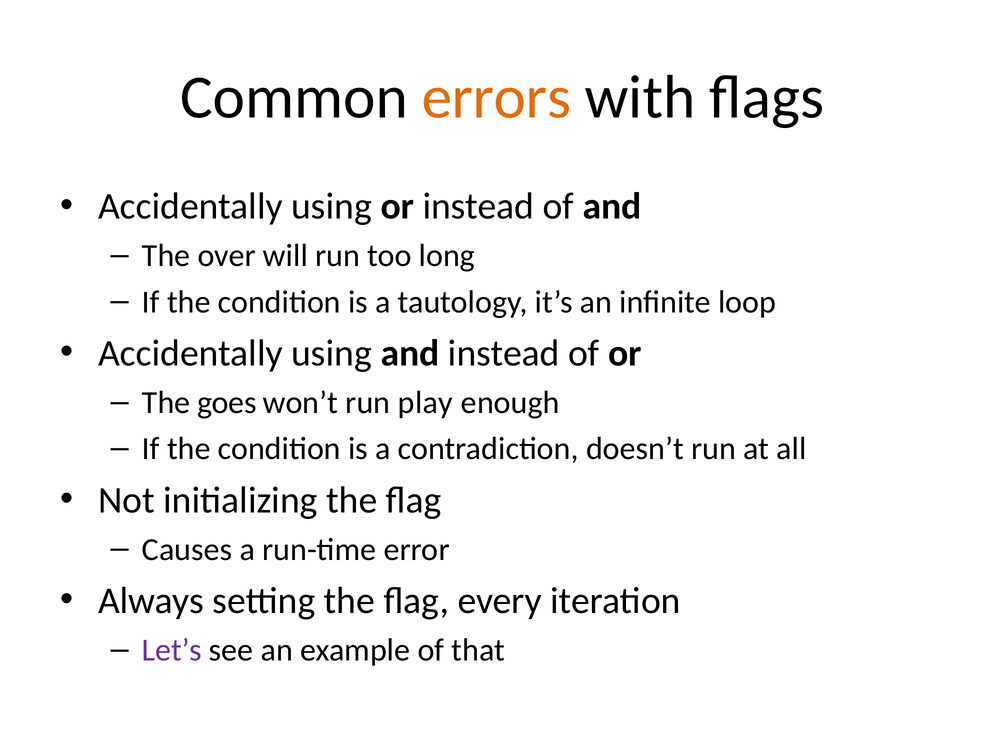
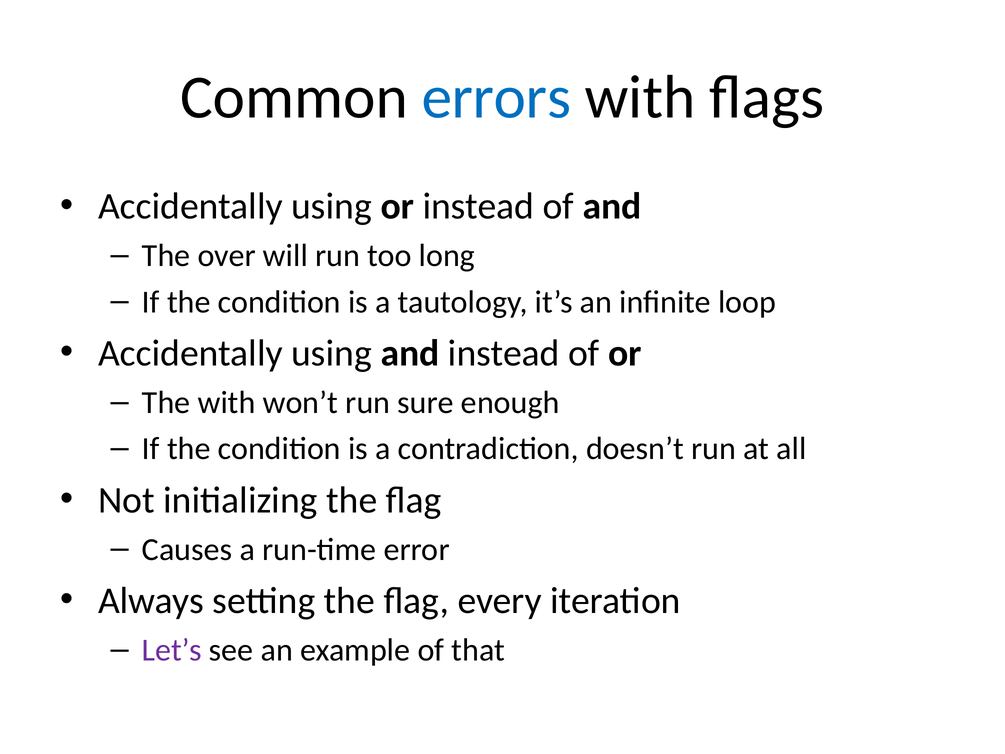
errors colour: orange -> blue (496, 97)
The goes: goes -> with (227, 402)
play: play -> sure (426, 402)
